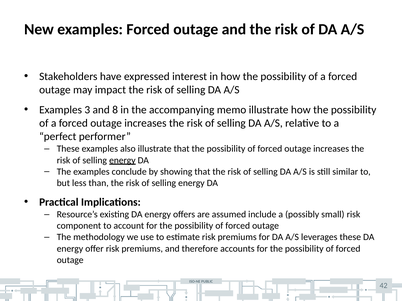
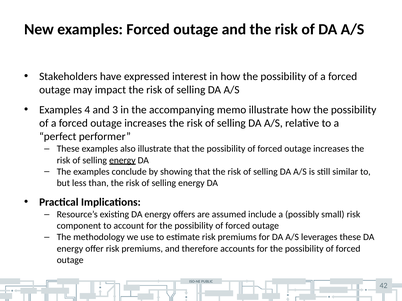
3: 3 -> 4 (87, 110)
8: 8 -> 3 (115, 110)
